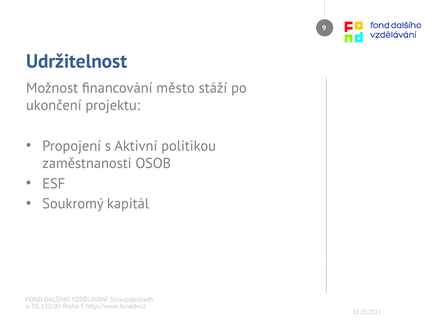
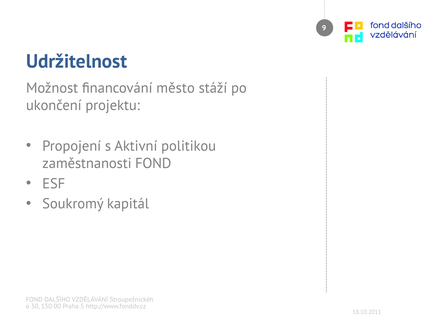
zaměstnanosti OSOB: OSOB -> FOND (153, 163)
